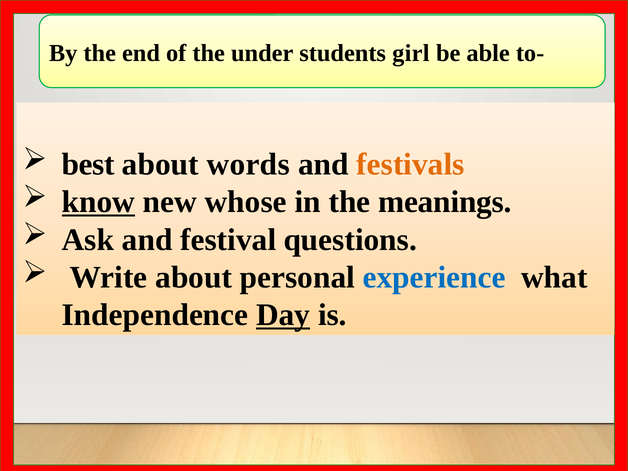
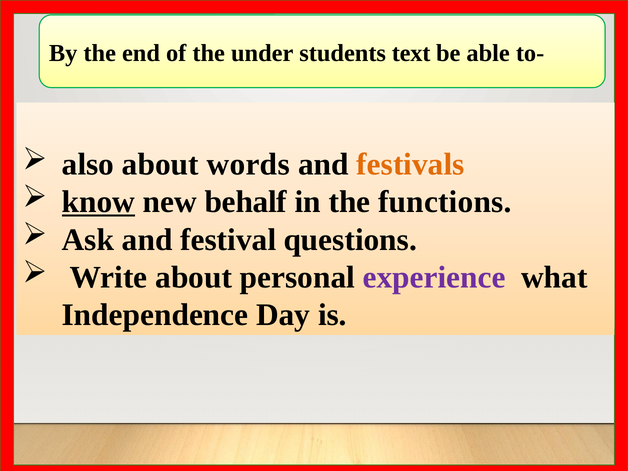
girl: girl -> text (411, 53)
best: best -> also (88, 164)
whose: whose -> behalf (246, 202)
meanings: meanings -> functions (445, 202)
experience colour: blue -> purple (434, 277)
Day underline: present -> none (283, 315)
